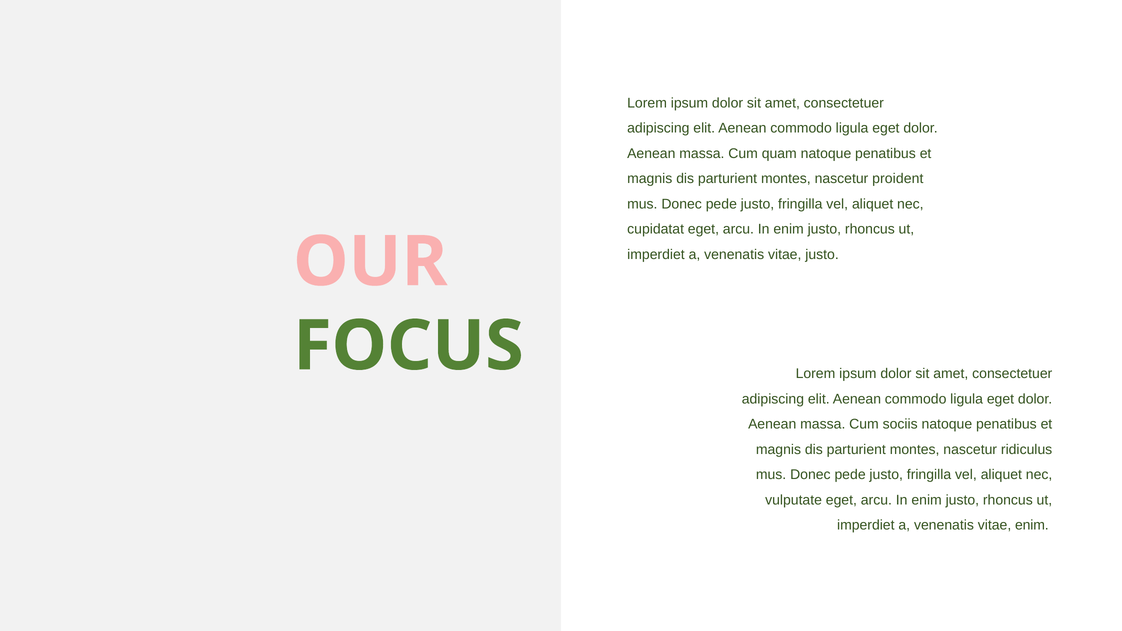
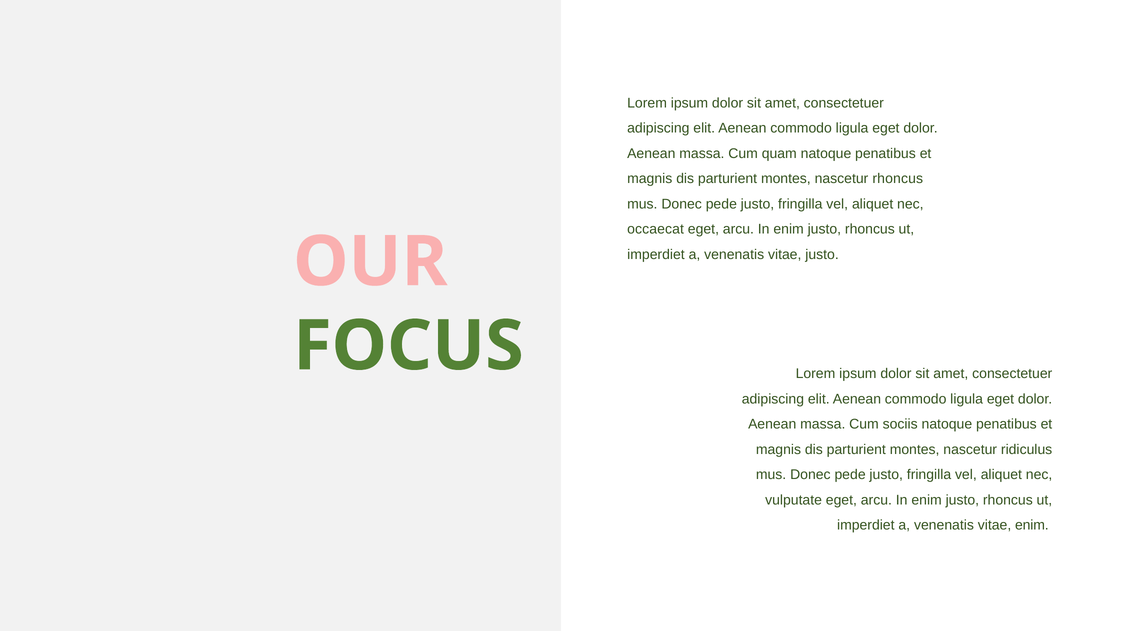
nascetur proident: proident -> rhoncus (898, 179)
cupidatat: cupidatat -> occaecat (656, 229)
